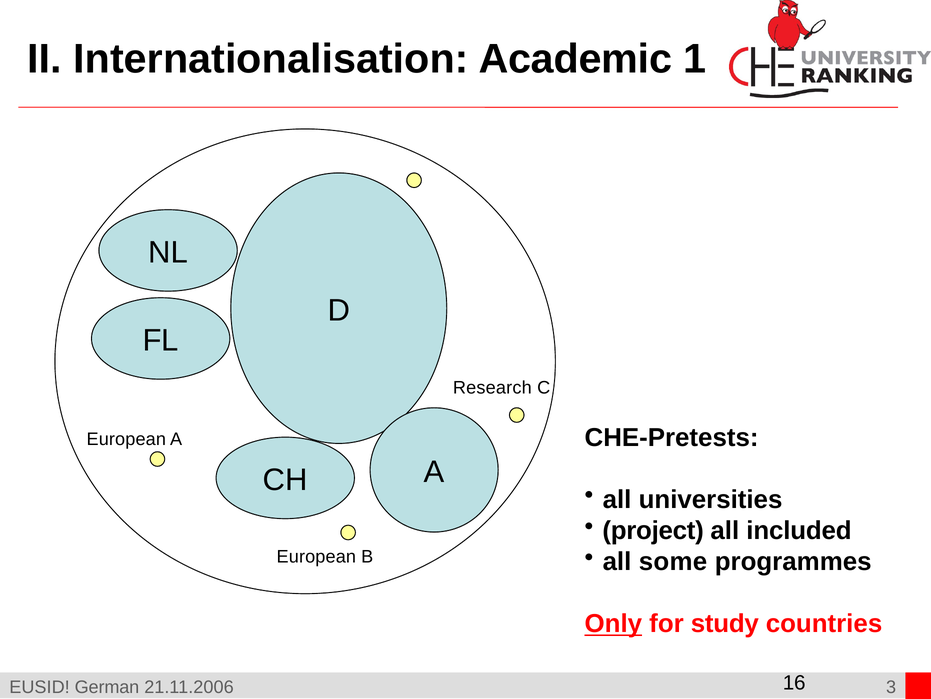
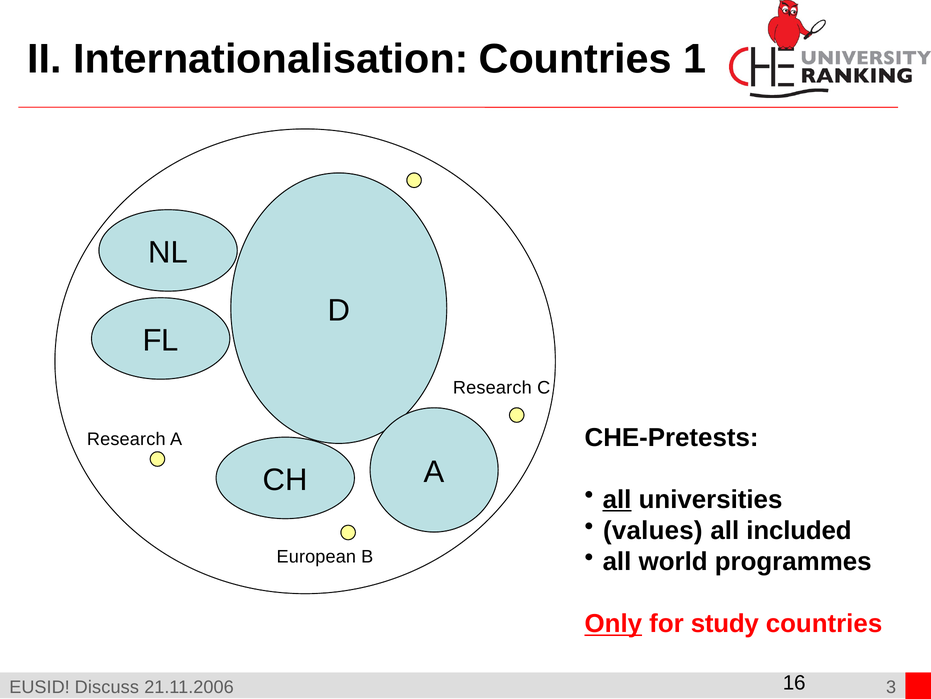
Internationalisation Academic: Academic -> Countries (575, 59)
European: European -> Research (126, 439)
all underline: none -> present (617, 499)
project: project -> values (653, 530)
some: some -> world (673, 561)
German: German -> Discuss (107, 687)
